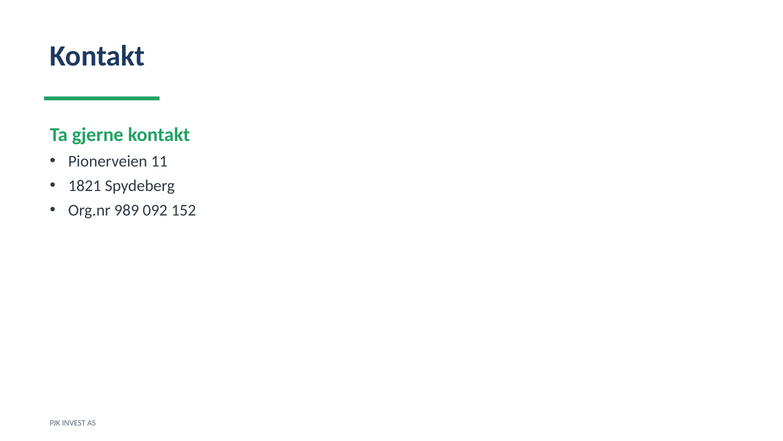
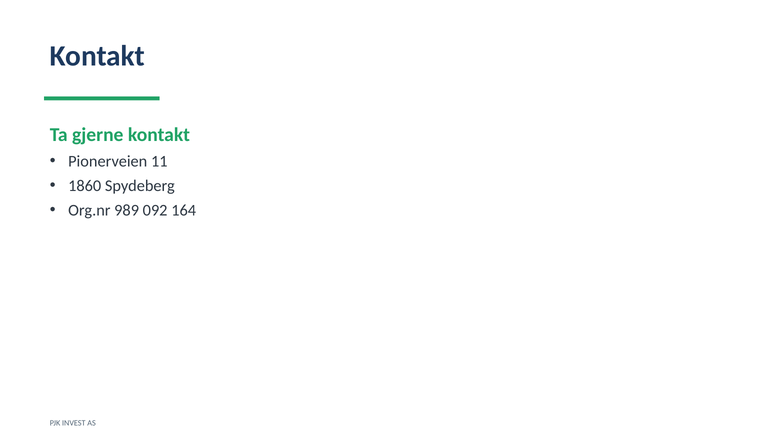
1821: 1821 -> 1860 (85, 185)
152: 152 -> 164 (184, 210)
